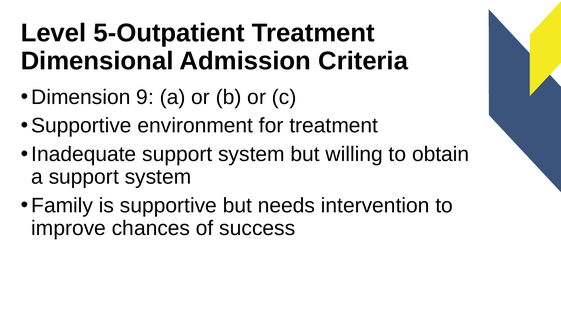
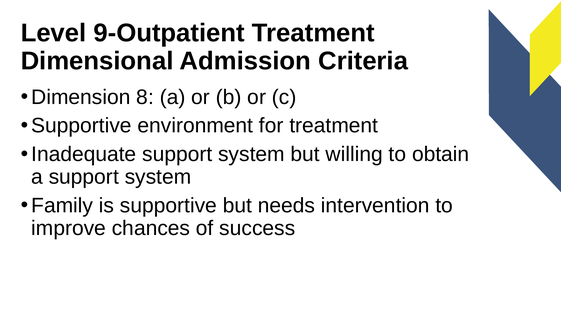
5-Outpatient: 5-Outpatient -> 9-Outpatient (169, 33)
9: 9 -> 8 (145, 97)
